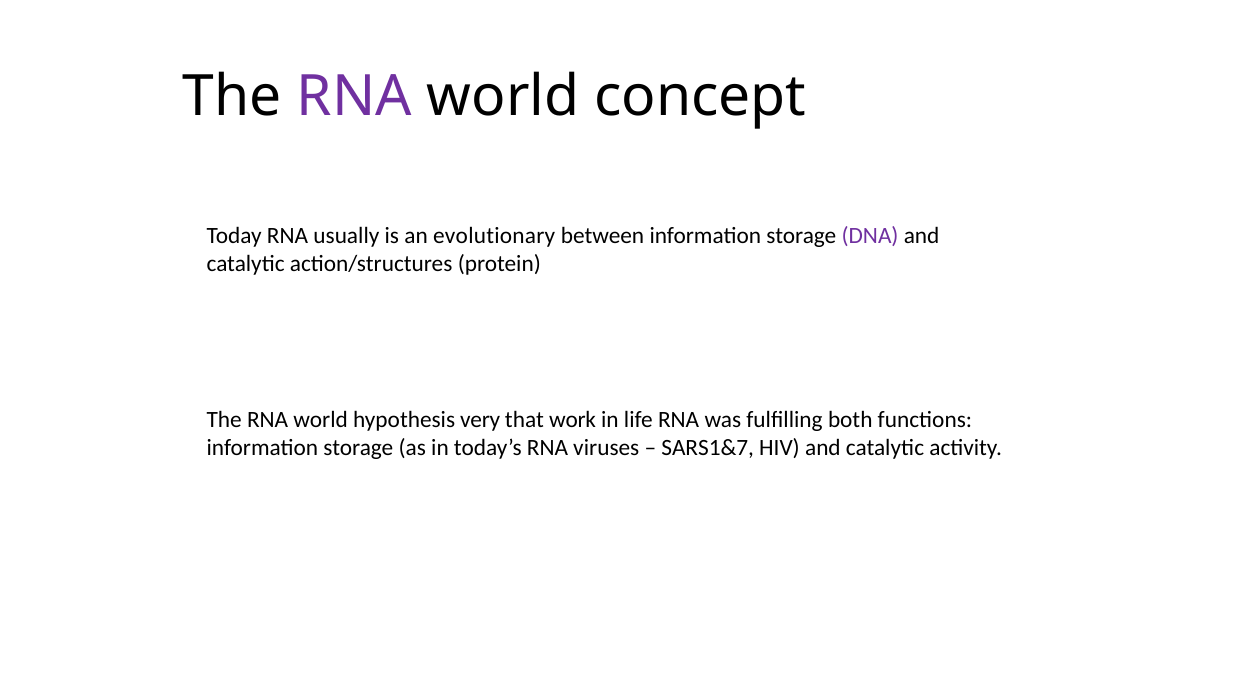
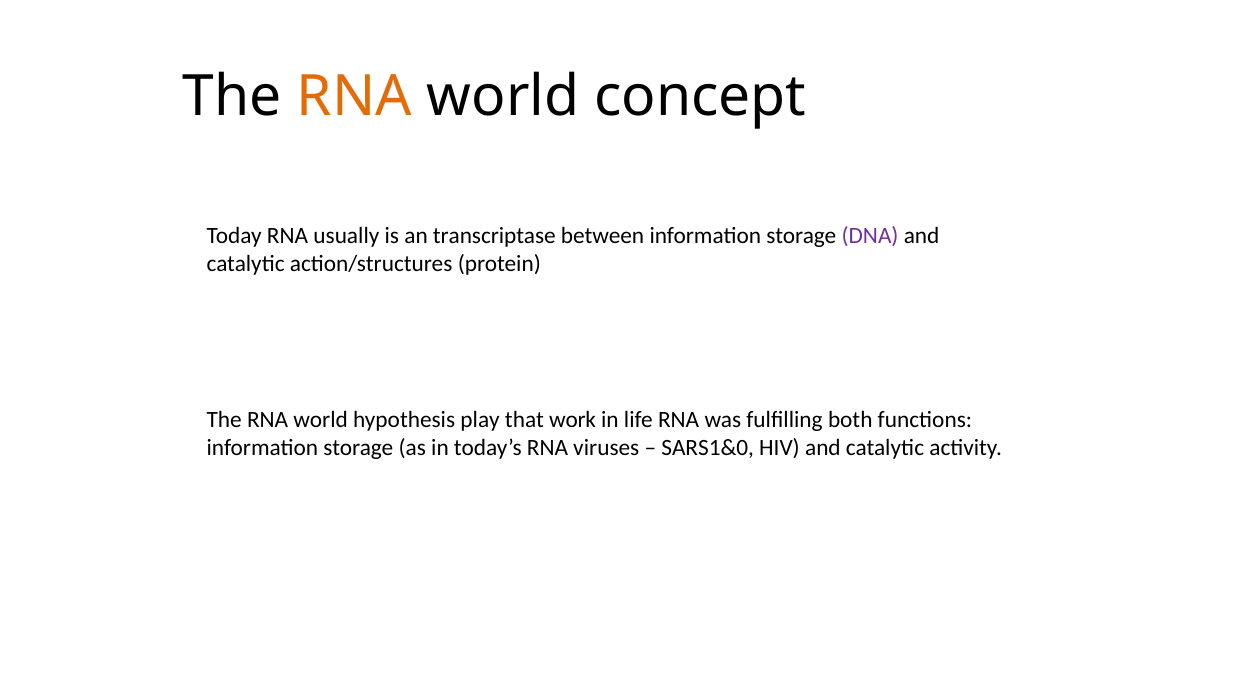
RNA colour: purple -> orange (354, 97)
evolutionary: evolutionary -> transcriptase (494, 235)
very: very -> play (480, 420)
SARS1&7: SARS1&7 -> SARS1&0 (708, 448)
